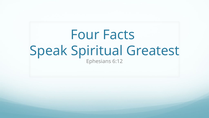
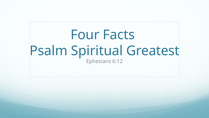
Speak: Speak -> Psalm (49, 51)
